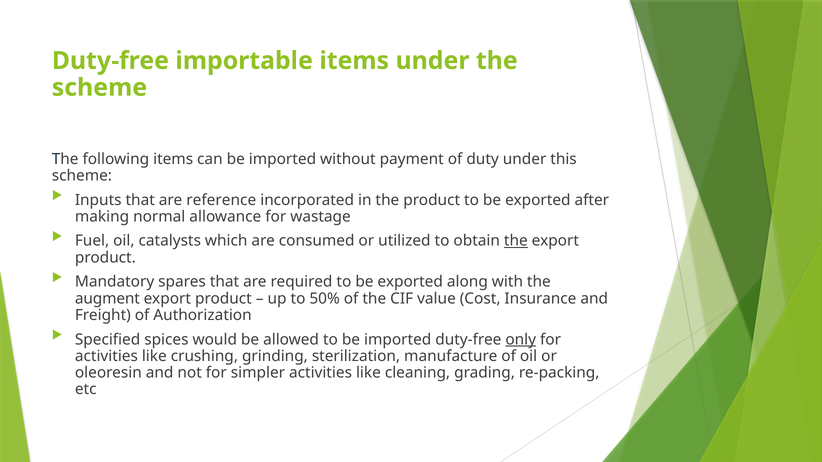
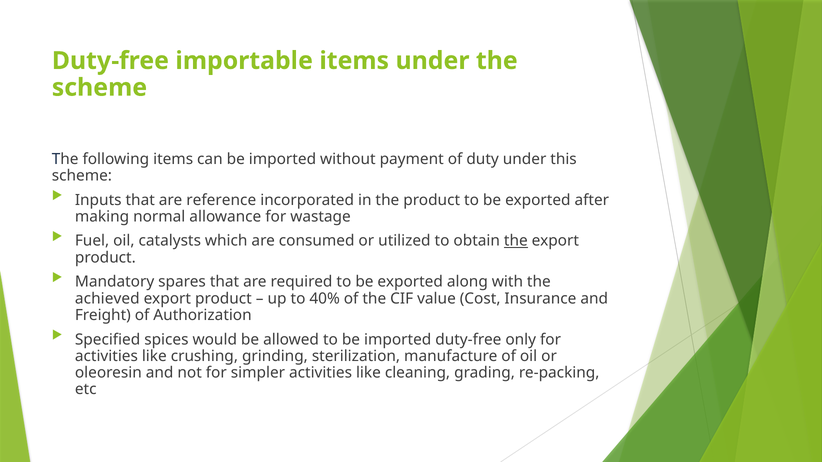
augment: augment -> achieved (107, 299)
50%: 50% -> 40% (325, 299)
only underline: present -> none (521, 340)
